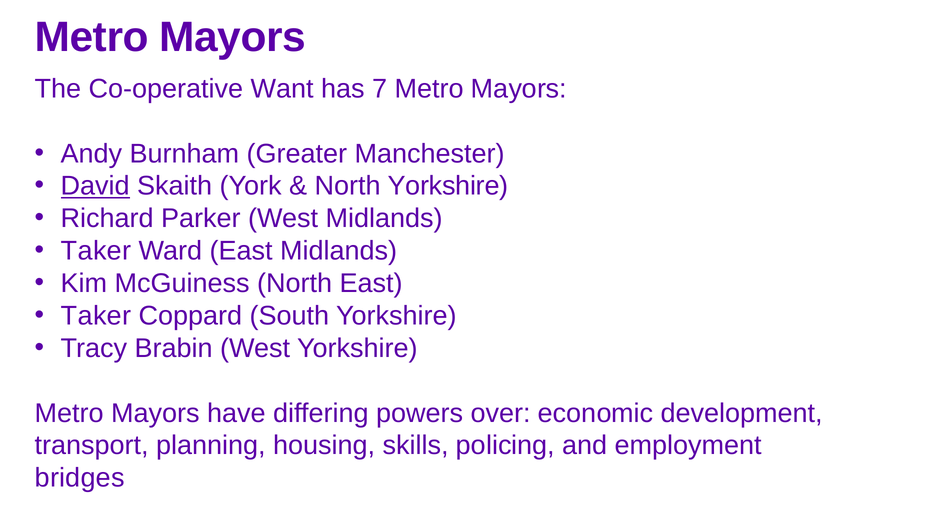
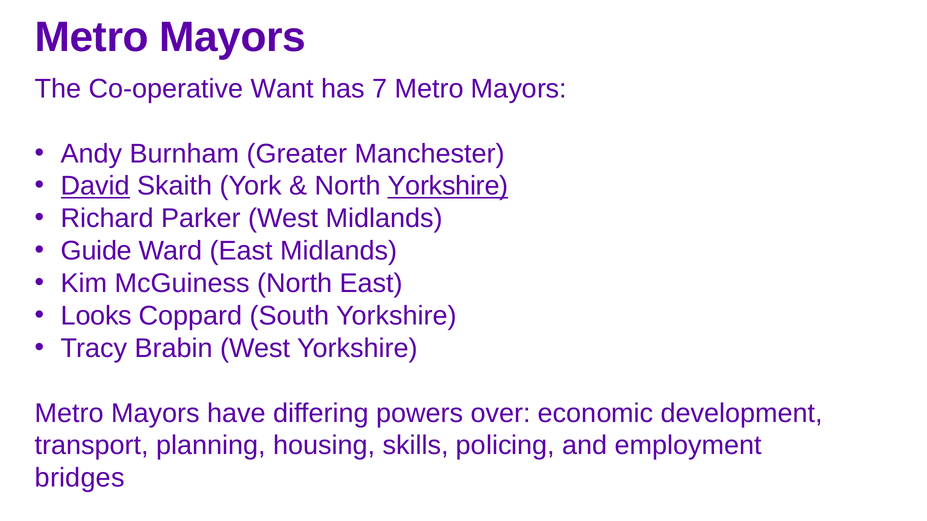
Yorkshire underline: none -> present (448, 186)
Taker: Taker -> Guide (96, 251)
Taker: Taker -> Looks (96, 316)
